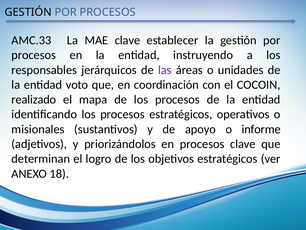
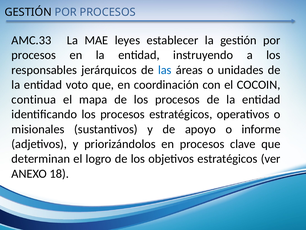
MAE clave: clave -> leyes (127, 40)
las colour: purple -> blue (165, 70)
realizado: realizado -> continua (34, 99)
